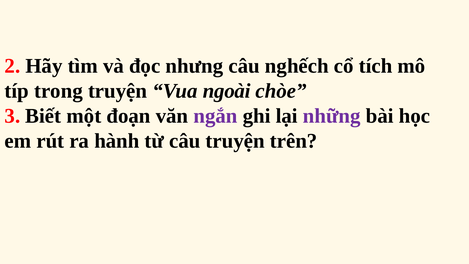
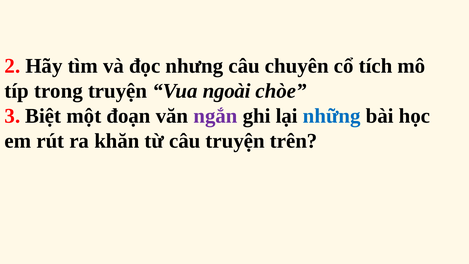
nghếch: nghếch -> chuyên (297, 66)
Biết: Biết -> Biệt (43, 116)
những colour: purple -> blue (332, 116)
hành: hành -> khăn (117, 141)
